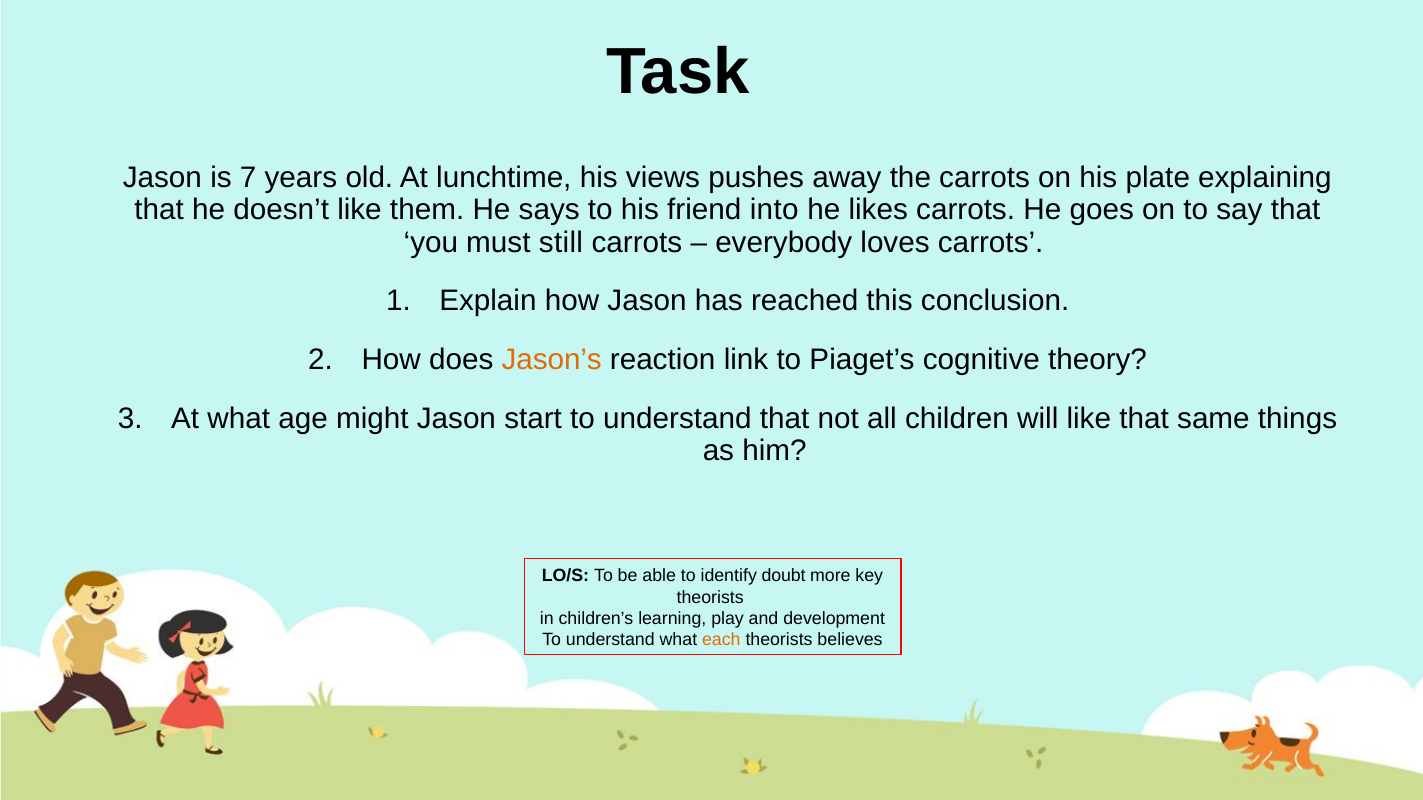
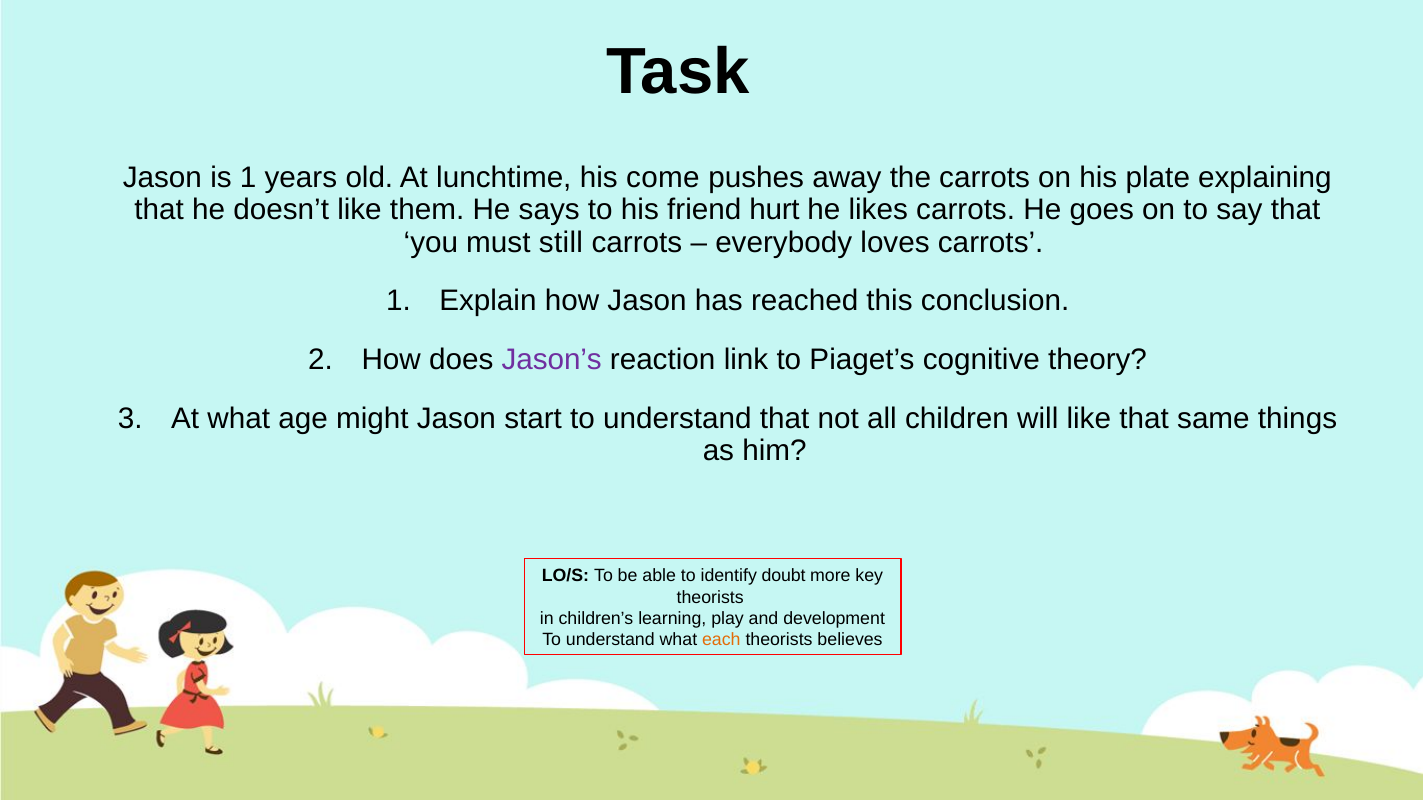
is 7: 7 -> 1 (248, 178)
views: views -> come (663, 178)
into: into -> hurt (774, 210)
Jason’s colour: orange -> purple (552, 360)
